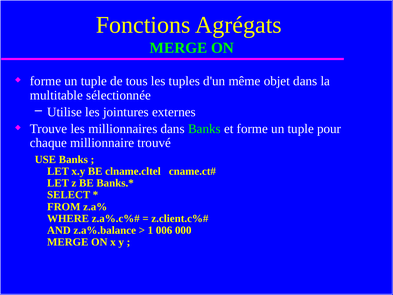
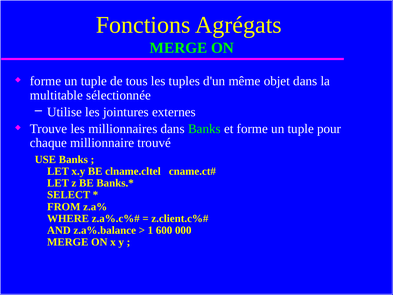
006: 006 -> 600 (164, 230)
